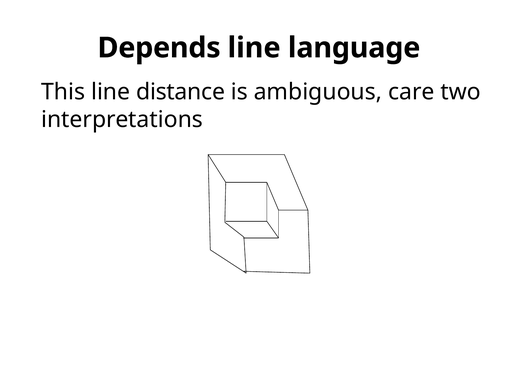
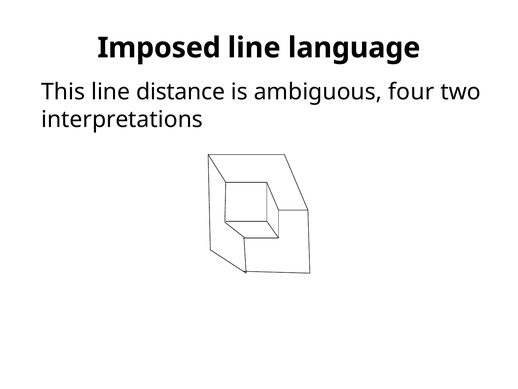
Depends: Depends -> Imposed (159, 48)
care: care -> four (411, 92)
